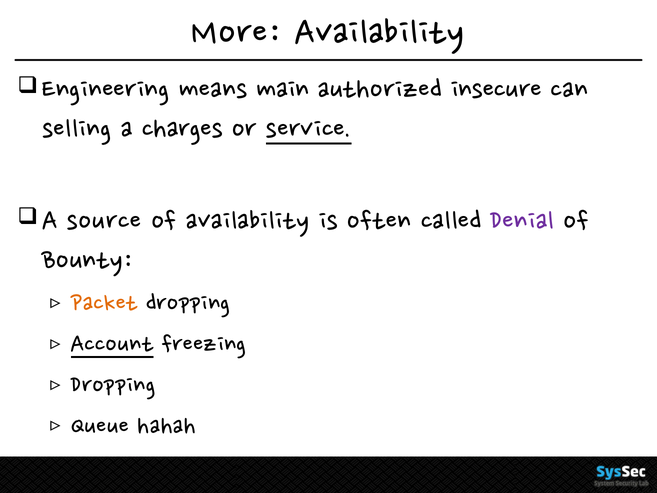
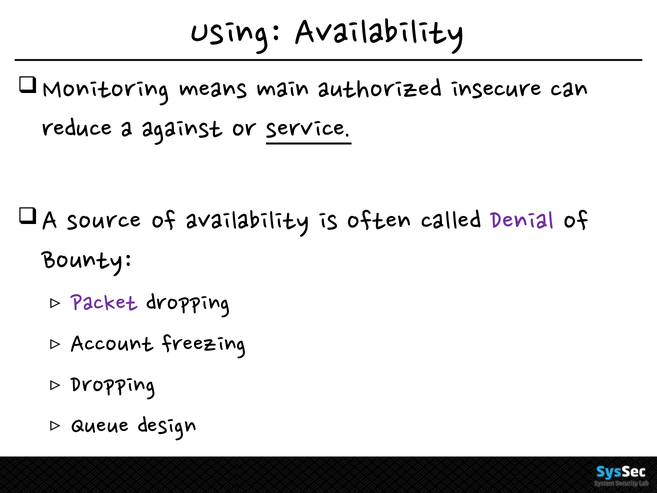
More: More -> Using (236, 33)
Engineering: Engineering -> Monitoring (106, 90)
selling: selling -> reduce (77, 129)
charges: charges -> against (182, 129)
Packet colour: orange -> purple (104, 303)
Account underline: present -> none (112, 344)
hahah: hahah -> design (167, 426)
